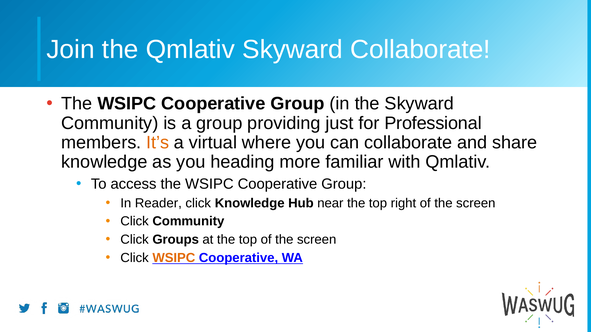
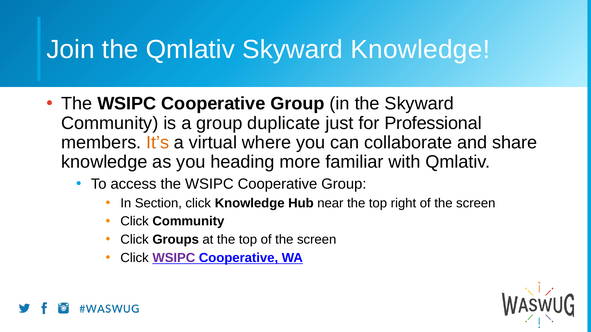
Skyward Collaborate: Collaborate -> Knowledge (420, 50)
providing: providing -> duplicate (284, 123)
Reader: Reader -> Section (158, 203)
WSIPC colour: orange -> purple (174, 258)
